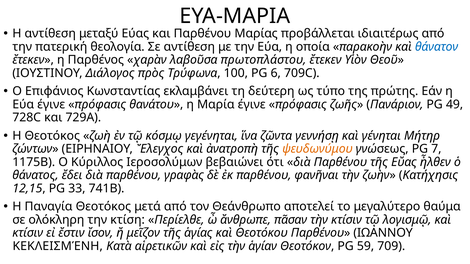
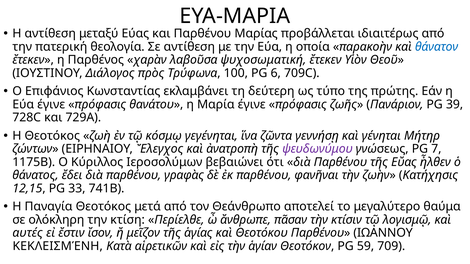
πρωτοπλάστου: πρωτοπλάστου -> ψυχοσωματική (263, 60)
49: 49 -> 39 (455, 105)
ψευδωνύμου colour: orange -> purple (317, 149)
κτίσιν: κτίσιν -> αυτές (28, 233)
